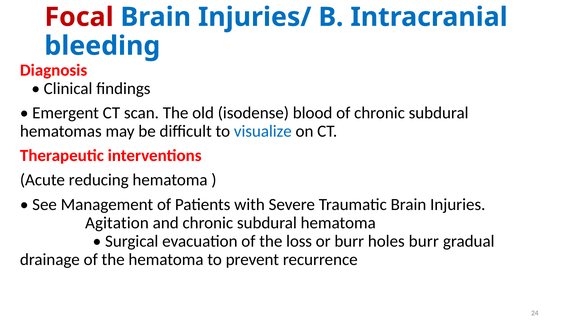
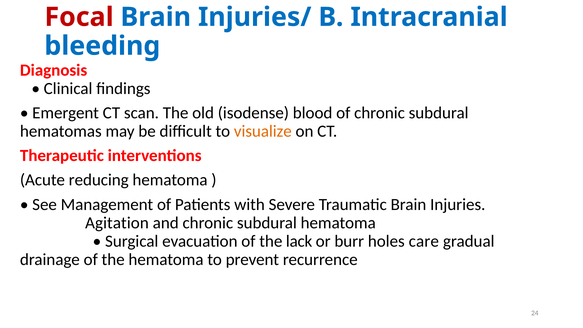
visualize colour: blue -> orange (263, 131)
loss: loss -> lack (299, 241)
holes burr: burr -> care (424, 241)
